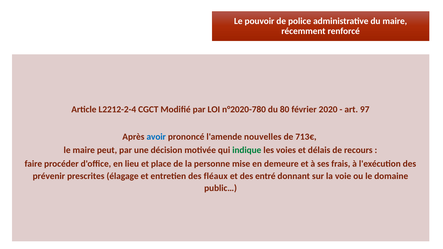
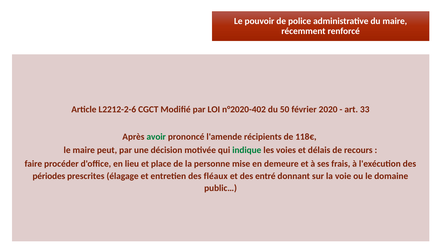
L2212-2-4: L2212-2-4 -> L2212-2-6 (117, 110)
n°2020-780: n°2020-780 -> n°2020-402 (244, 110)
80: 80 -> 50 (285, 110)
97: 97 -> 33 (365, 110)
avoir colour: blue -> green (156, 137)
nouvelles: nouvelles -> récipients (263, 137)
713€: 713€ -> 118€ (306, 137)
prévenir: prévenir -> périodes (49, 176)
